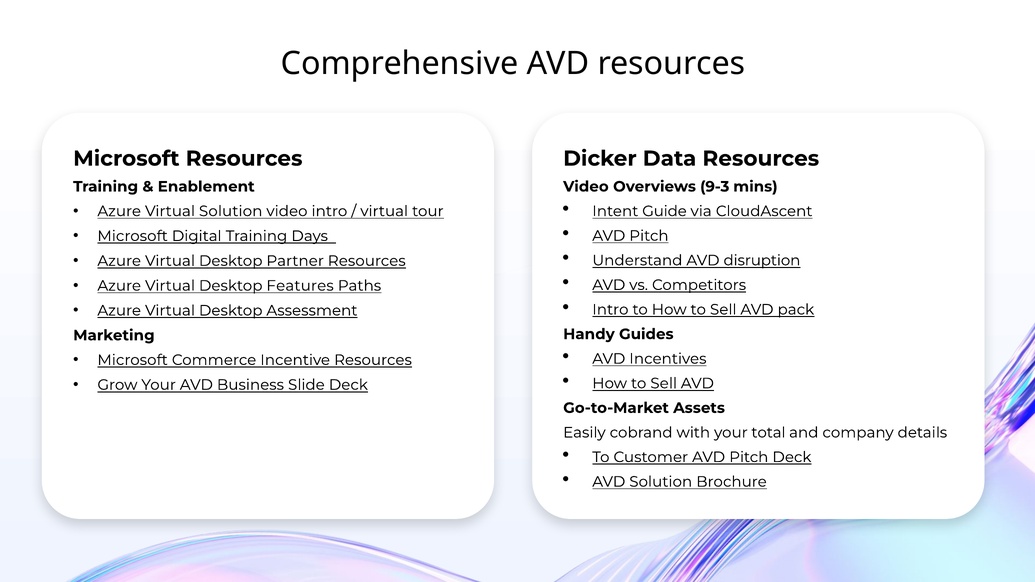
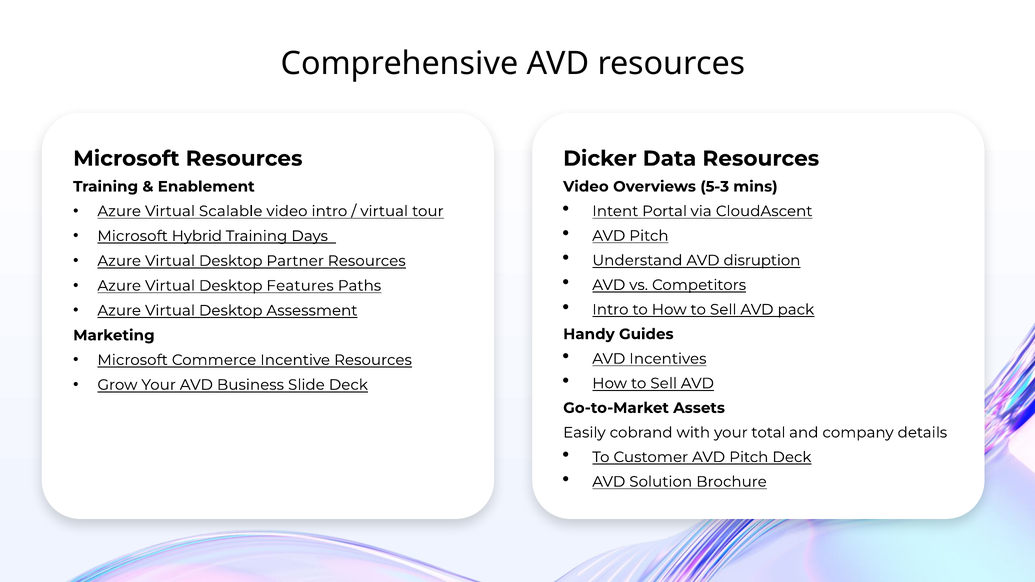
9-3: 9-3 -> 5-3 (715, 187)
Guide: Guide -> Portal (664, 211)
Virtual Solution: Solution -> Scalable (231, 211)
Digital: Digital -> Hybrid (197, 236)
